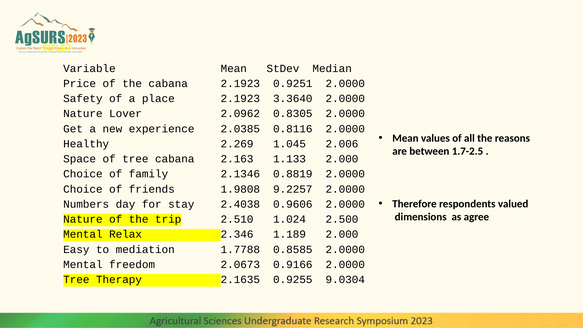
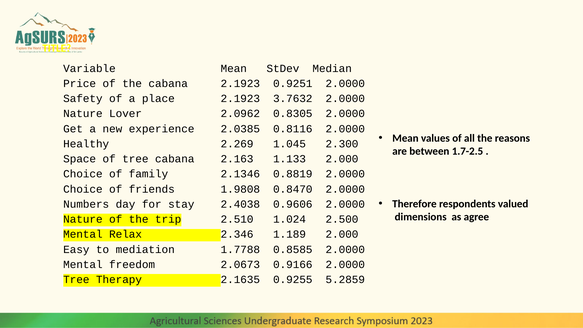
3.3640: 3.3640 -> 3.7632 (293, 99)
2.006: 2.006 -> 2.300 (342, 144)
9.2257: 9.2257 -> 0.8470 (293, 189)
9.0304: 9.0304 -> 5.2859 (345, 280)
